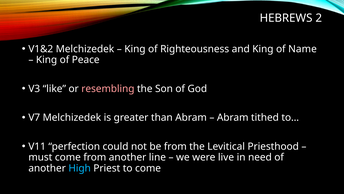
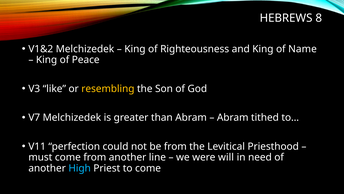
2: 2 -> 8 (319, 18)
resembling colour: pink -> yellow (108, 89)
live: live -> will (226, 157)
